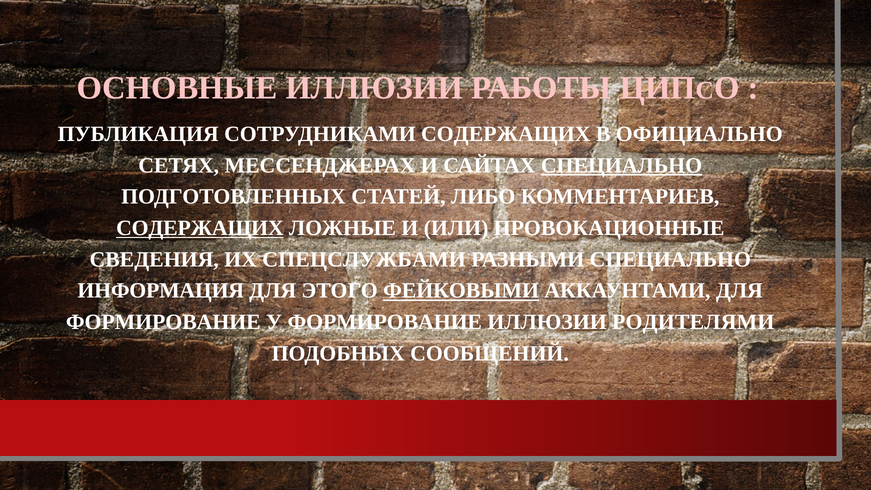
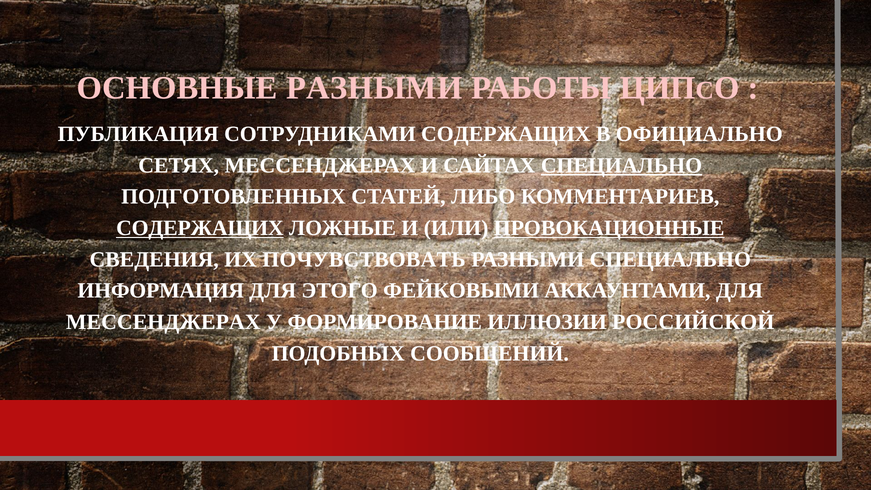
ОСНОВНЫЕ ИЛЛЮЗИИ: ИЛЛЮЗИИ -> РАЗНЫМИ (374, 88)
ПРОВОКАЦИОННЫЕ underline: none -> present (609, 228)
СПЕЦСЛУЖБАМИ: СПЕЦСЛУЖБАМИ -> ПОЧУВСТВОВАТЬ (364, 259)
ФЕЙКОВЫМИ underline: present -> none (461, 291)
ФОРМИРОВАНИЕ: ФОРМИРОВАНИЕ -> МЕССЕНДЖЕРАХ (163, 322)
РОДИТЕЛЯМИ: РОДИТЕЛЯМИ -> РОССИЙСКОЙ (693, 322)
